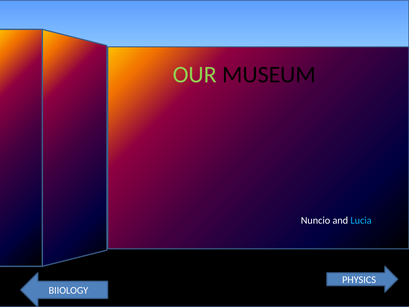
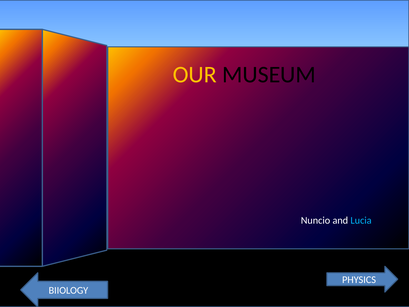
OUR colour: light green -> yellow (195, 74)
